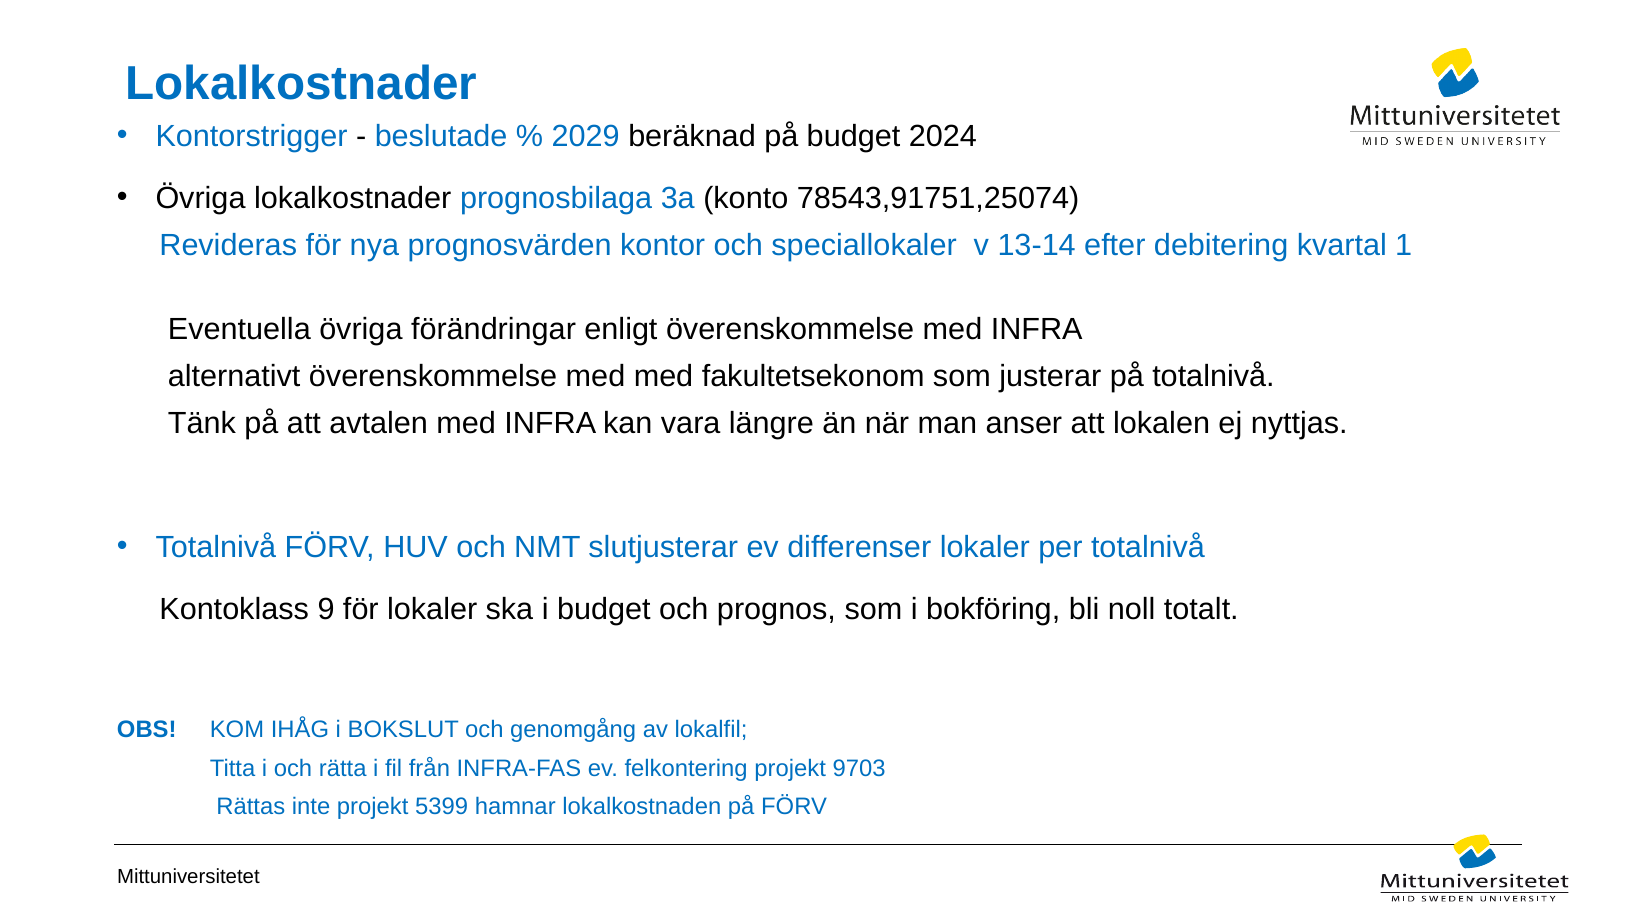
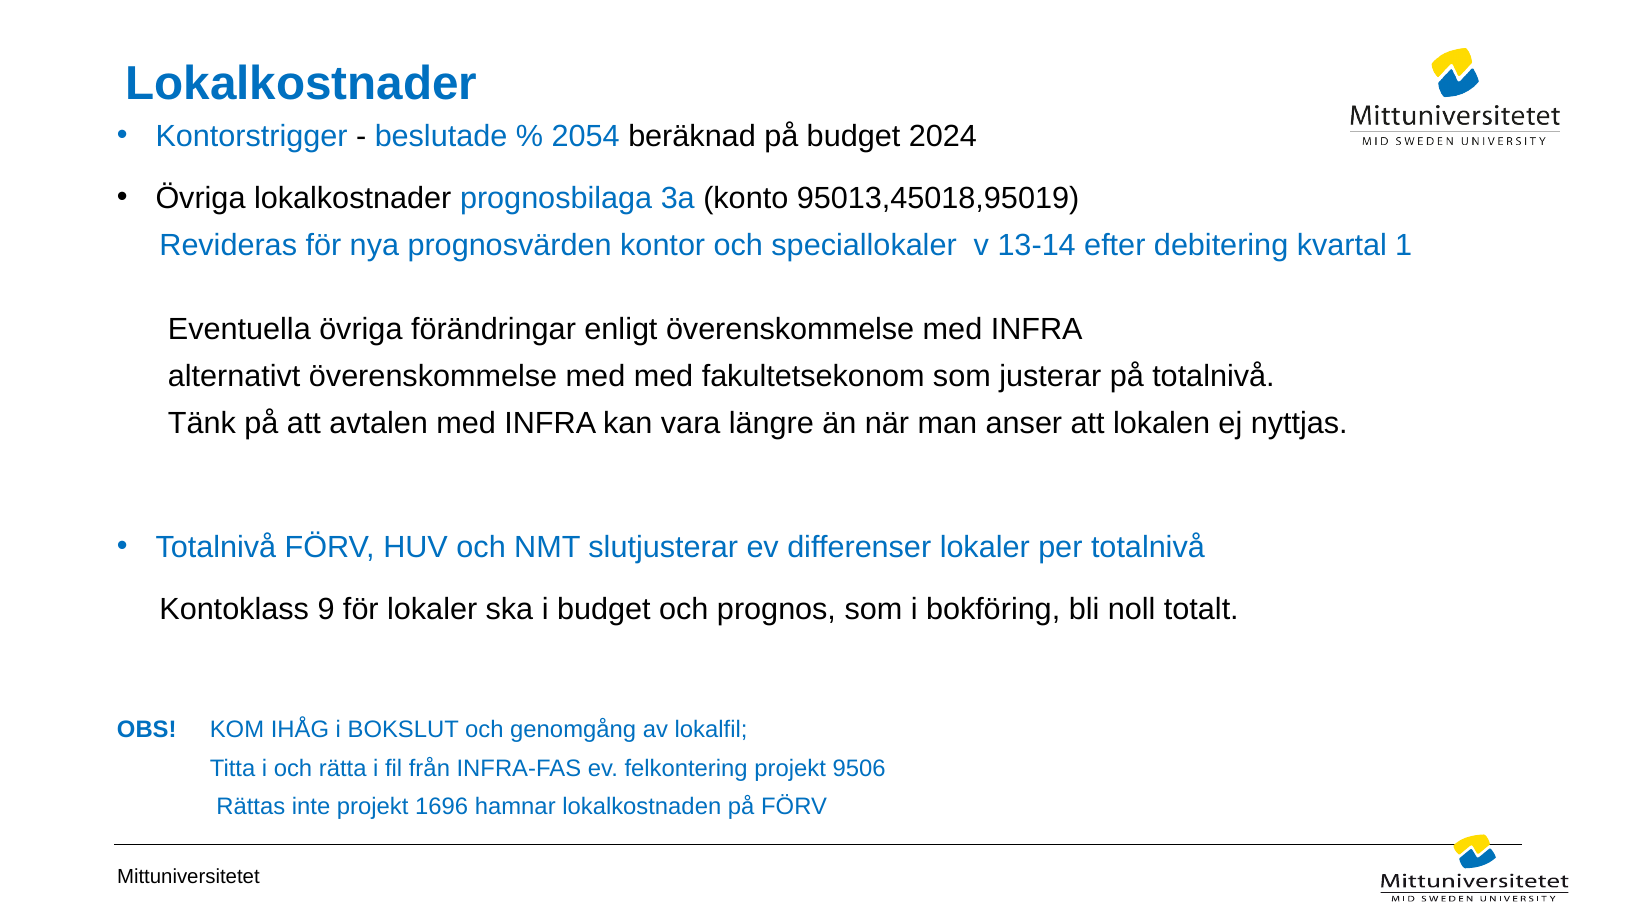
2029: 2029 -> 2054 (586, 136)
78543,91751,25074: 78543,91751,25074 -> 95013,45018,95019 (938, 199)
9703: 9703 -> 9506 (859, 769)
5399: 5399 -> 1696 (442, 808)
